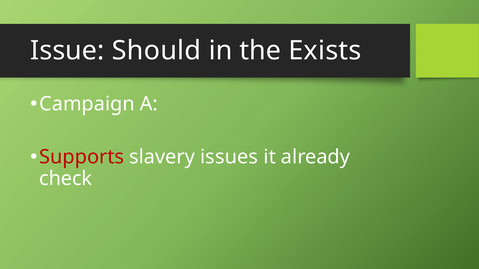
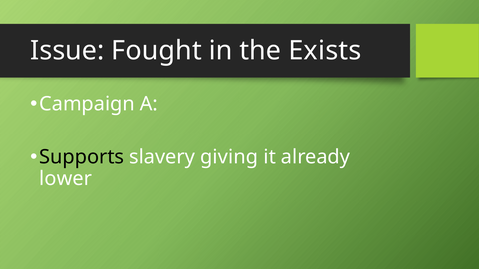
Should: Should -> Fought (157, 51)
Supports colour: red -> black (82, 157)
issues: issues -> giving (229, 157)
check: check -> lower (66, 179)
